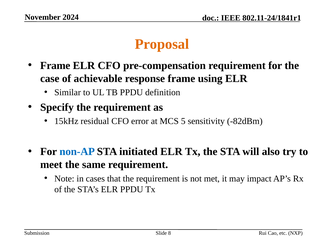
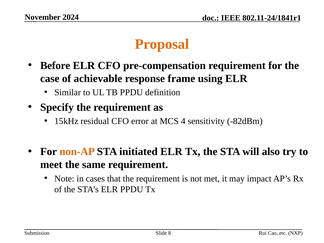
Frame: Frame -> Before (55, 66)
5: 5 -> 4 (183, 121)
non-AP colour: blue -> orange (77, 152)
